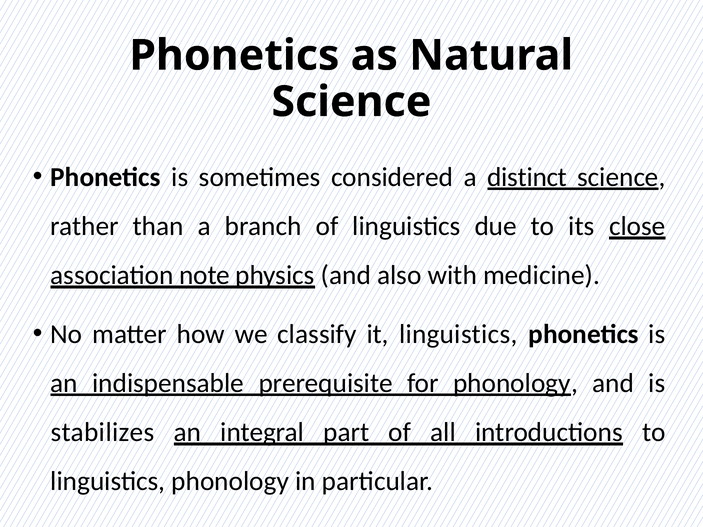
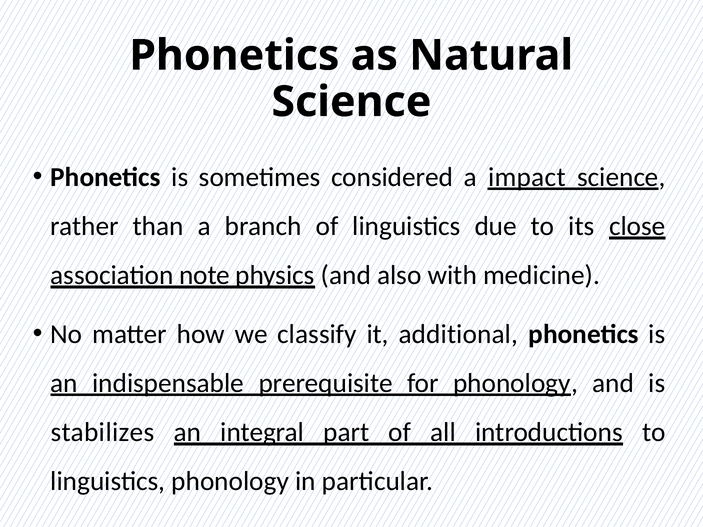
distinct: distinct -> impact (527, 177)
it linguistics: linguistics -> additional (458, 334)
